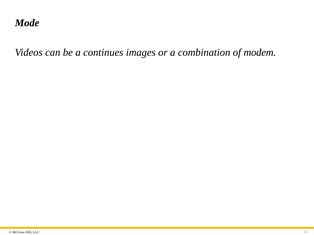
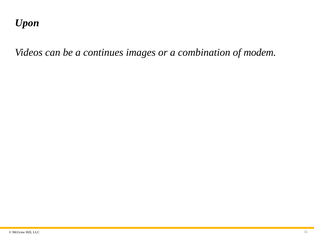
Mode: Mode -> Upon (27, 23)
